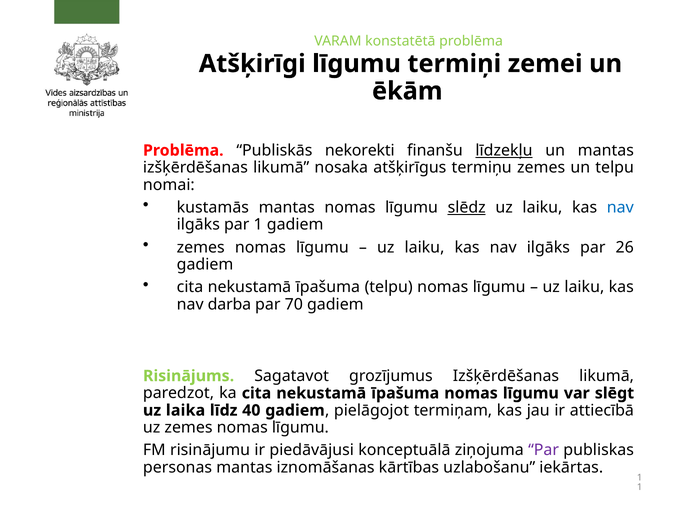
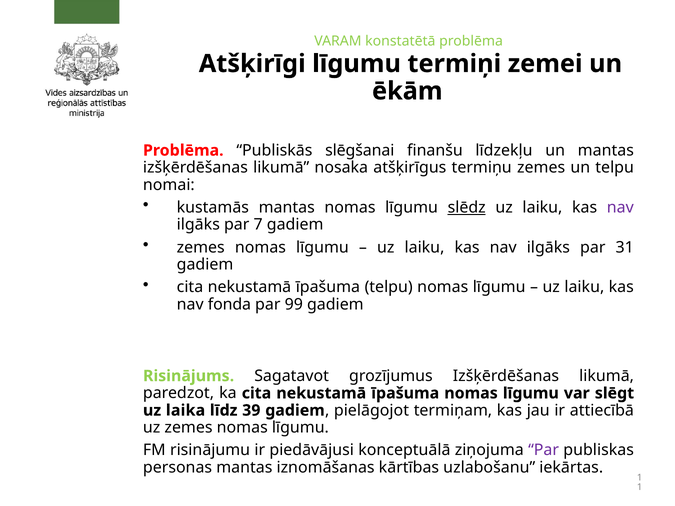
nekorekti: nekorekti -> slēgšanai (360, 151)
līdzekļu underline: present -> none (504, 151)
nav colour: blue -> purple (620, 208)
par 1: 1 -> 7 (258, 225)
26: 26 -> 31 (625, 247)
darba: darba -> fonda (229, 304)
70: 70 -> 99 (294, 304)
40: 40 -> 39 (251, 411)
